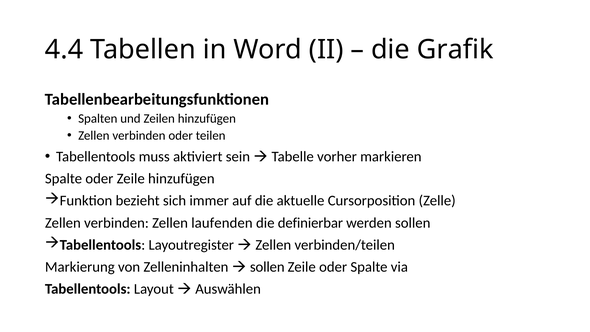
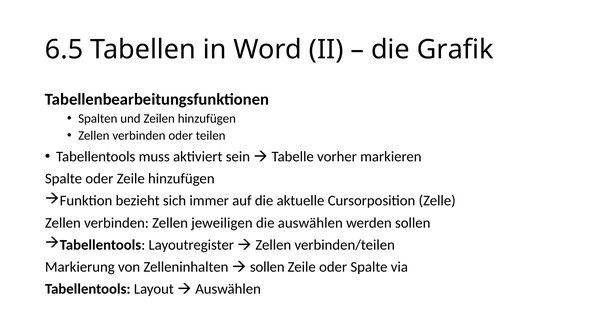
4.4: 4.4 -> 6.5 (64, 50)
laufenden: laufenden -> jeweiligen (222, 223)
die definierbar: definierbar -> auswählen (310, 223)
